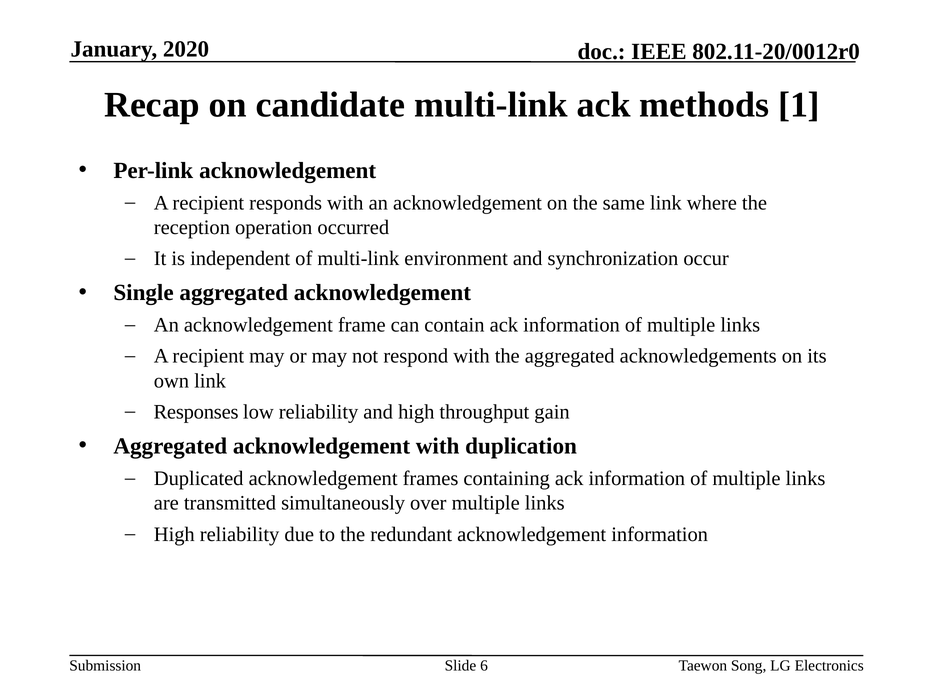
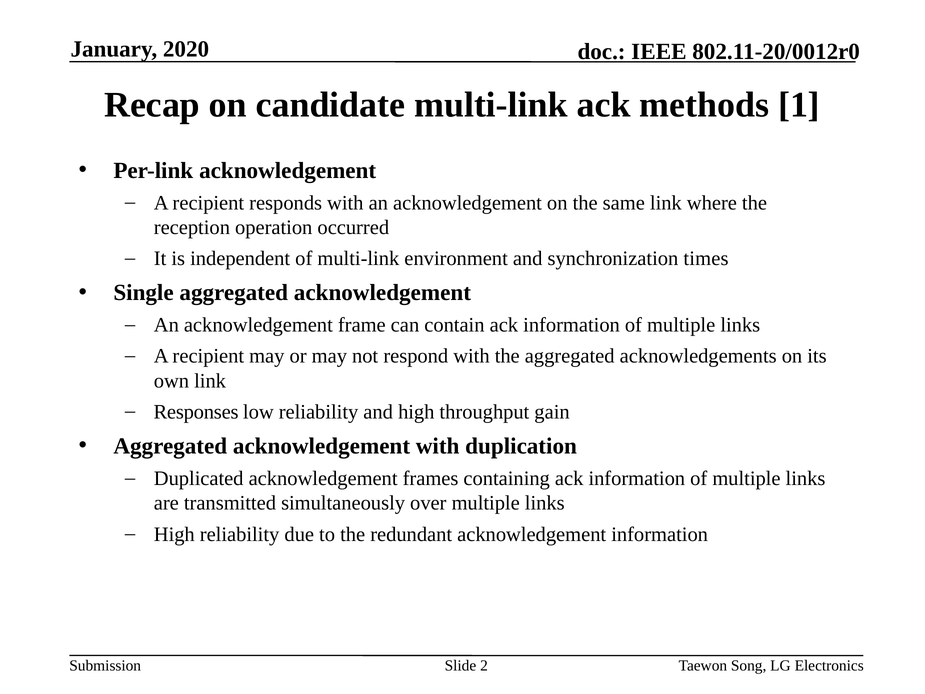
occur: occur -> times (706, 258)
6: 6 -> 2 (484, 665)
